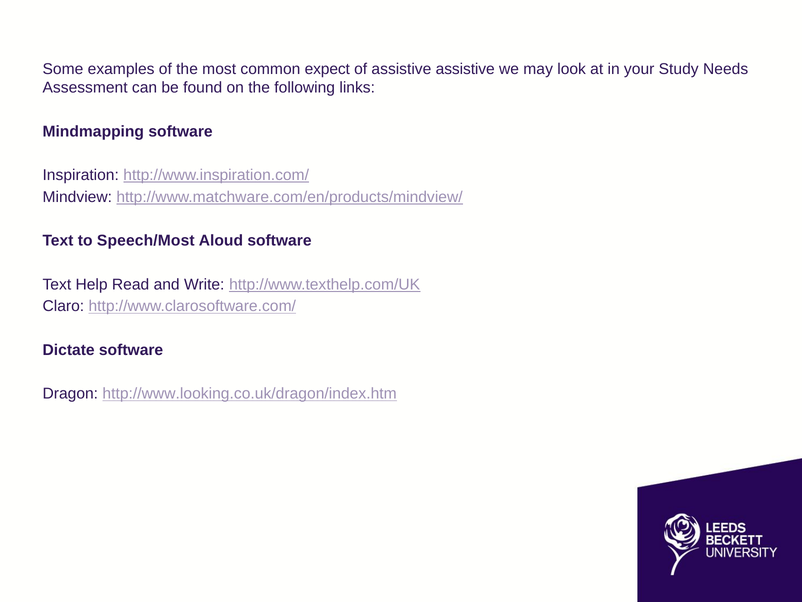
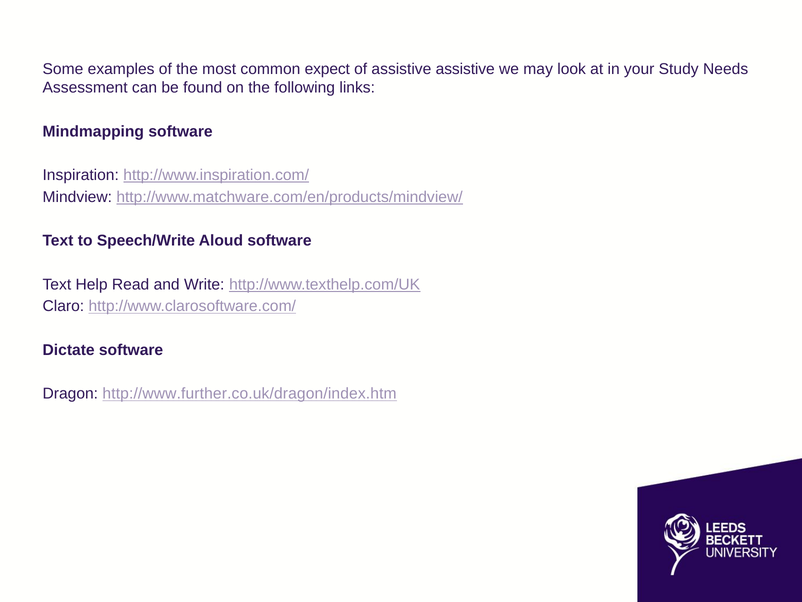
Speech/Most: Speech/Most -> Speech/Write (146, 241)
http://www.looking.co.uk/dragon/index.htm: http://www.looking.co.uk/dragon/index.htm -> http://www.further.co.uk/dragon/index.htm (250, 393)
